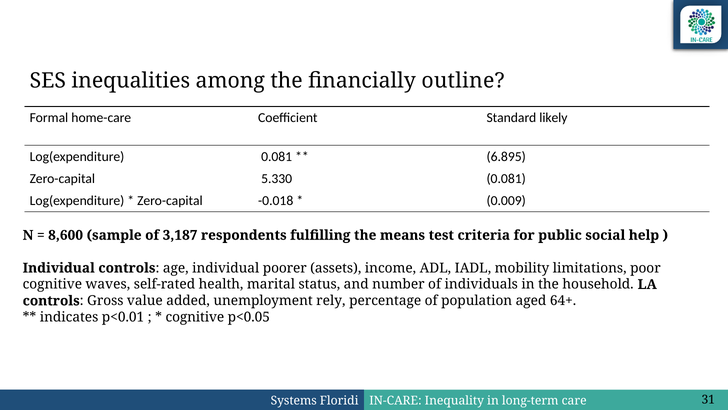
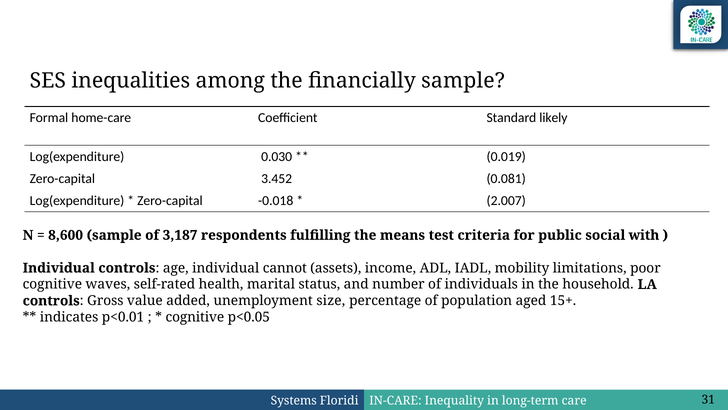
financially outline: outline -> sample (463, 81)
Log(expenditure 0.081: 0.081 -> 0.030 (277, 156)
6.895: 6.895 -> 0.019 (506, 156)
5.330: 5.330 -> 3.452 (277, 178)
0.009: 0.009 -> 2.007 (506, 201)
help: help -> with (644, 235)
poorer: poorer -> cannot (285, 268)
rely: rely -> size (331, 300)
64+: 64+ -> 15+ (563, 300)
